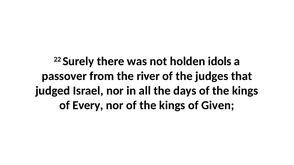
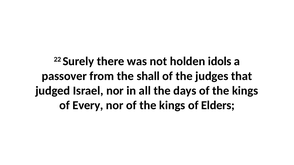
river: river -> shall (148, 76)
Given: Given -> Elders (218, 106)
